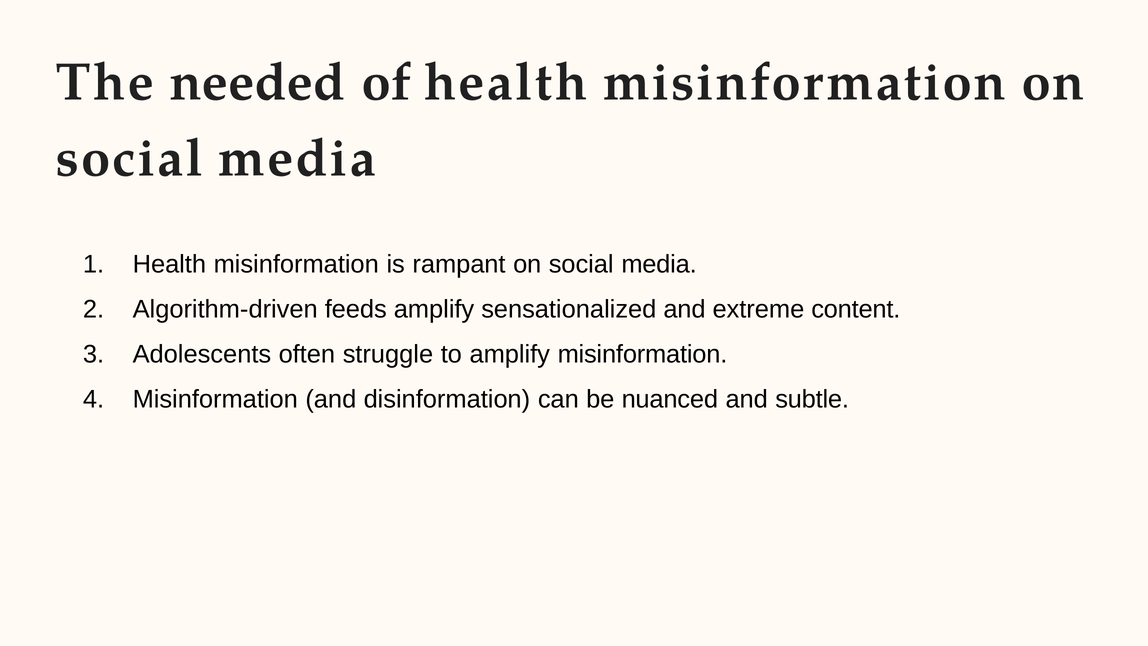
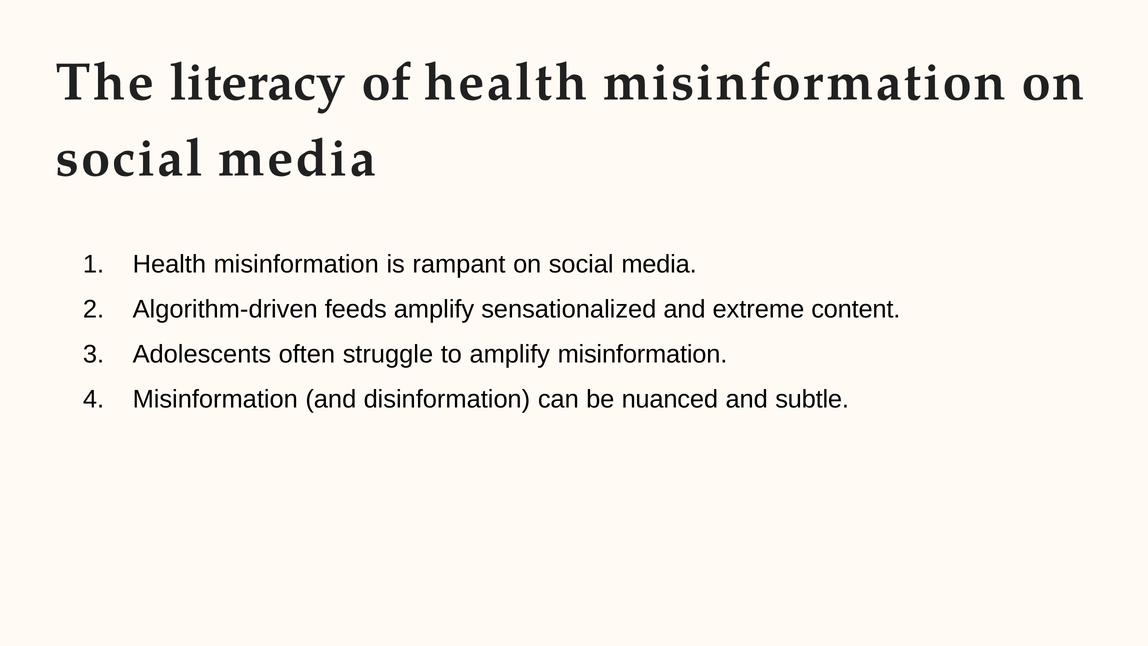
needed: needed -> literacy (258, 83)
